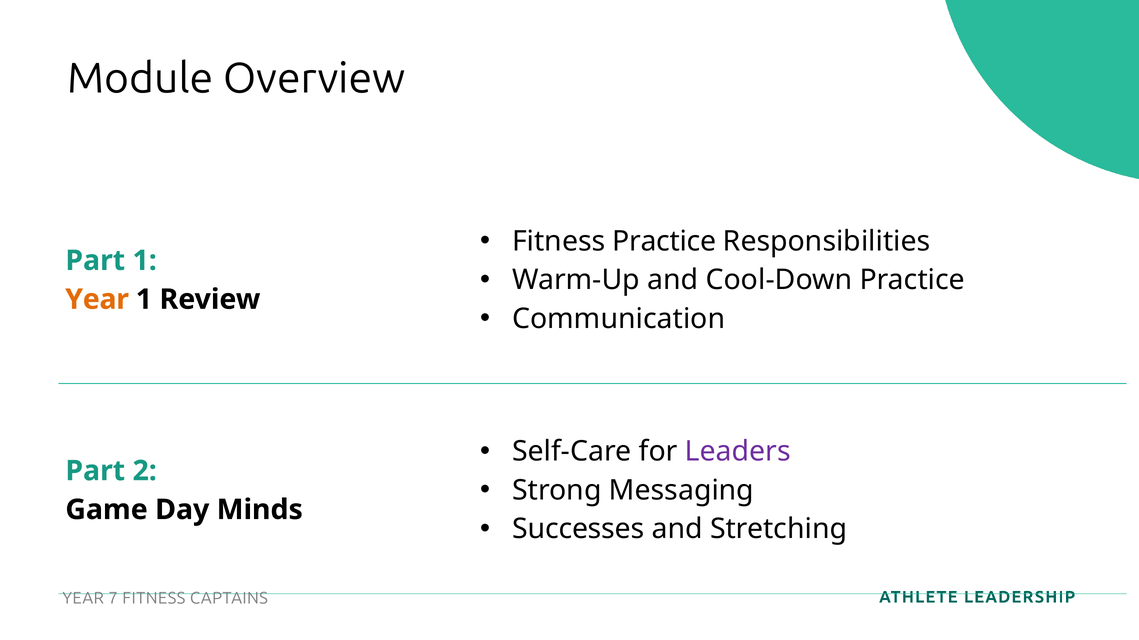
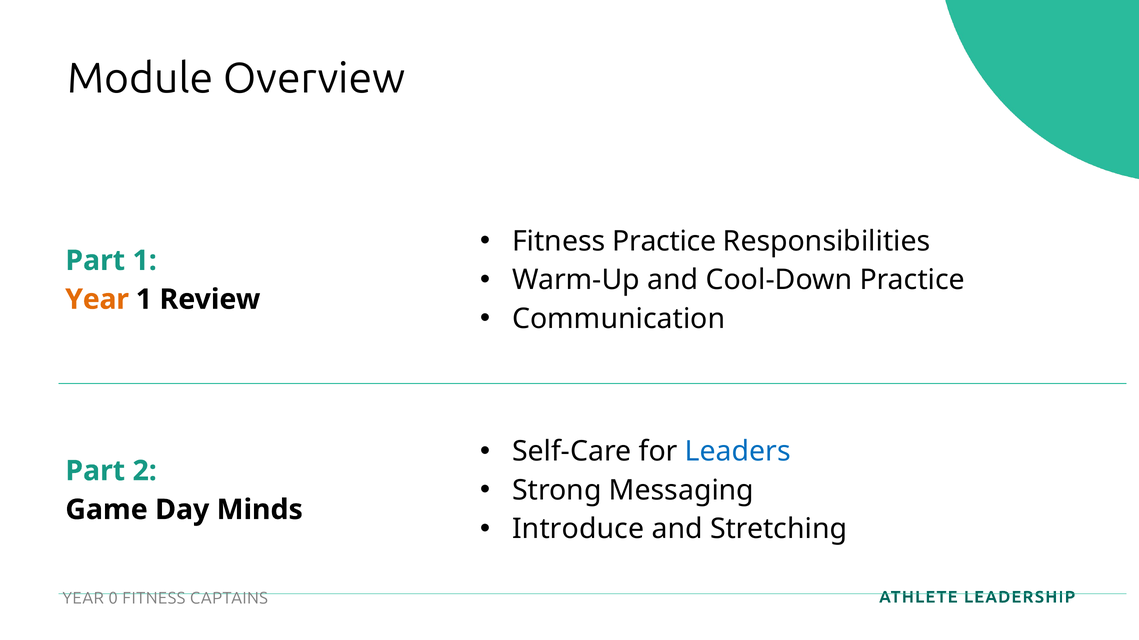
Leaders colour: purple -> blue (738, 452)
Successes: Successes -> Introduce (578, 530)
7: 7 -> 0 (113, 599)
